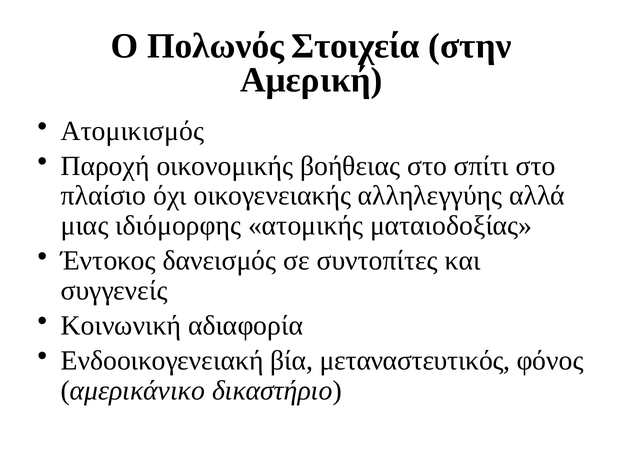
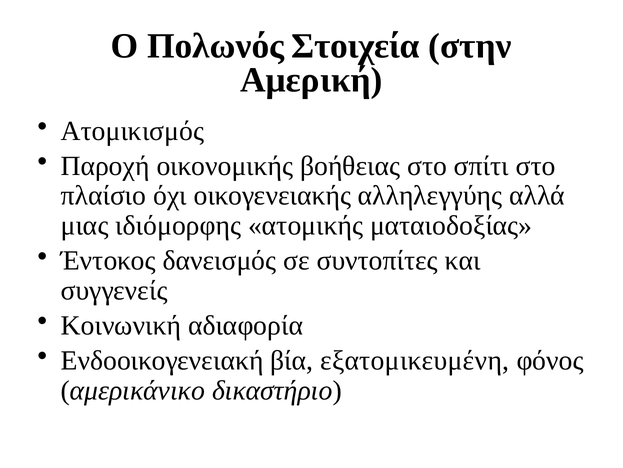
μεταναστευτικός: μεταναστευτικός -> εξατομικευμένη (415, 360)
